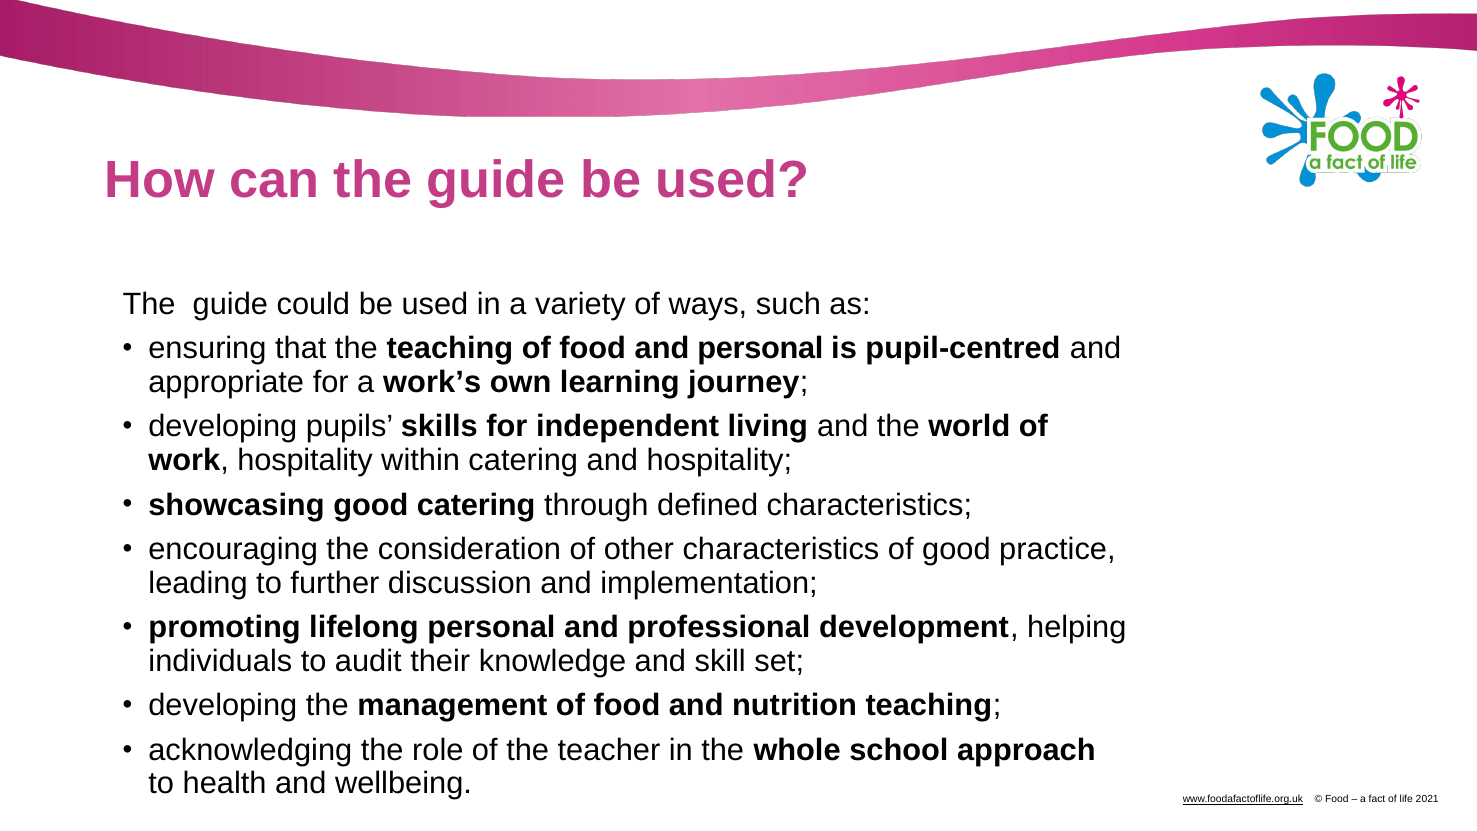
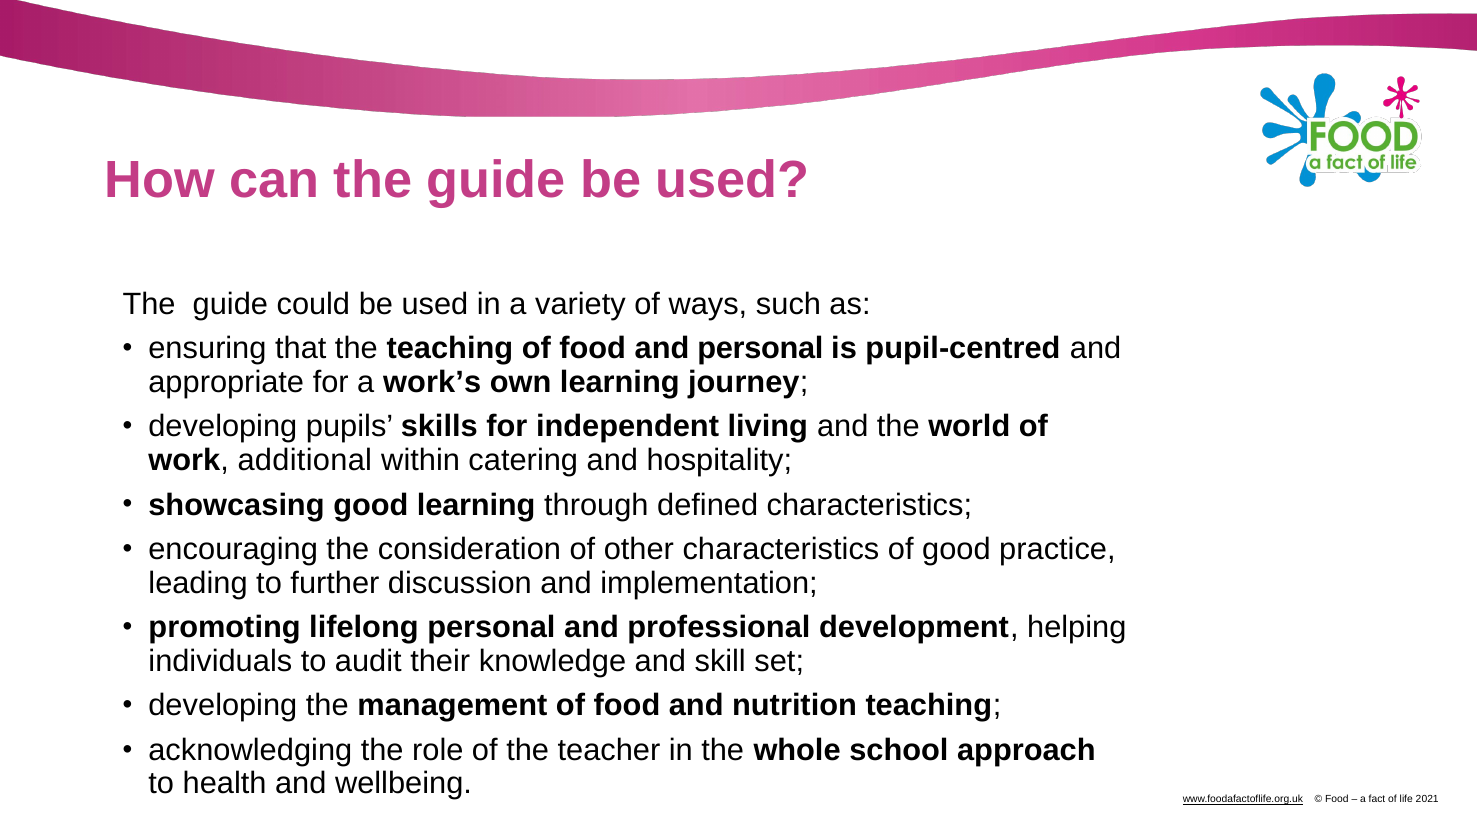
work hospitality: hospitality -> additional (305, 460)
good catering: catering -> learning (476, 505)
